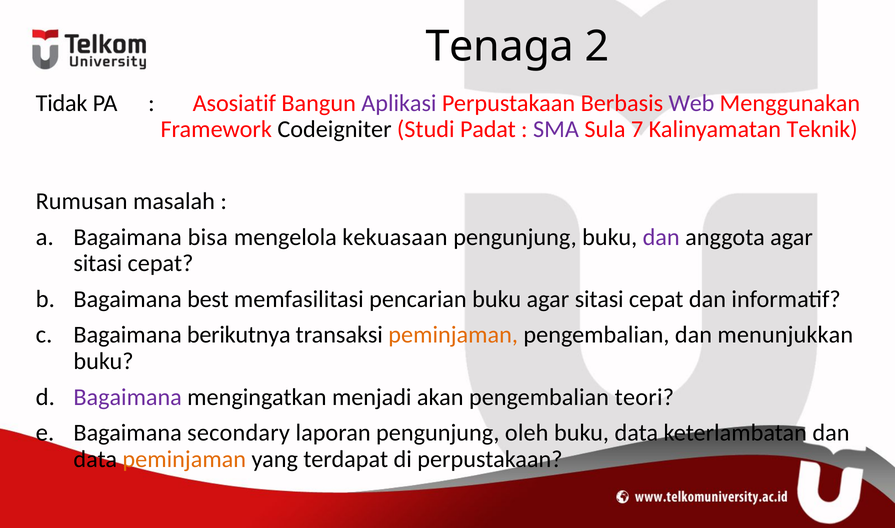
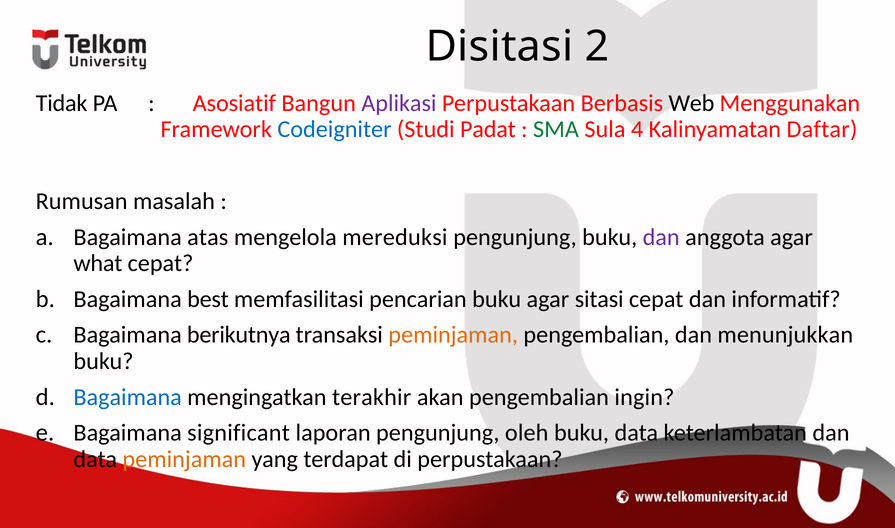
Tenaga: Tenaga -> Disitasi (499, 47)
Web colour: purple -> black (691, 103)
Codeigniter colour: black -> blue (335, 129)
SMA colour: purple -> green (556, 129)
7: 7 -> 4 (637, 129)
Teknik: Teknik -> Daftar (822, 129)
bisa: bisa -> atas (208, 237)
kekuasaan: kekuasaan -> mereduksi (395, 237)
sitasi: sitasi -> what (98, 263)
Bagaimana colour: purple -> blue (128, 397)
menjadi: menjadi -> terakhir (372, 397)
teori: teori -> ingin (644, 397)
secondary: secondary -> significant (239, 433)
